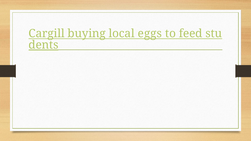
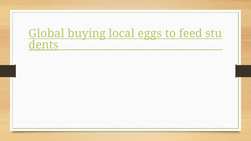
Cargill: Cargill -> Global (47, 33)
